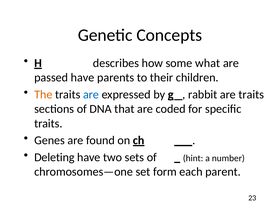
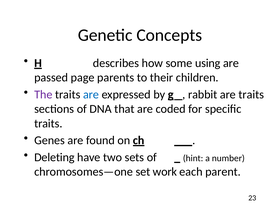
what: what -> using (208, 63)
passed have: have -> page (83, 78)
The colour: orange -> purple (43, 95)
form: form -> work (165, 172)
